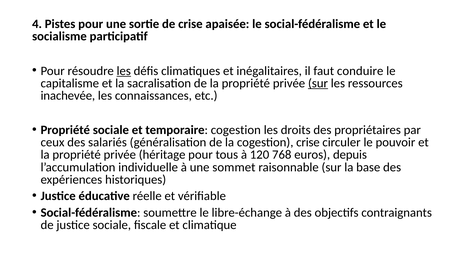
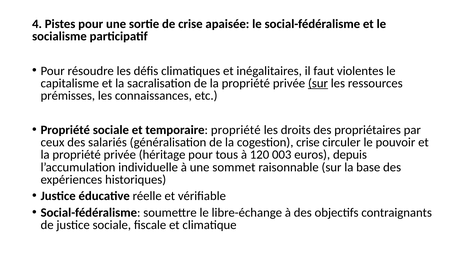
les underline: present -> none (124, 71)
conduire: conduire -> violentes (360, 71)
inachevée: inachevée -> prémisses (68, 96)
temporaire cogestion: cogestion -> propriété (236, 130)
768: 768 -> 003 (282, 155)
